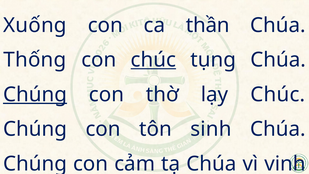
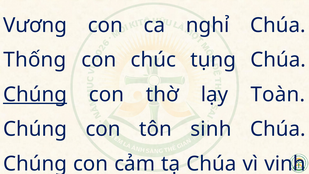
Xuống: Xuống -> Vương (35, 25)
thần: thần -> nghỉ (208, 25)
chúc underline: present -> none (153, 60)
lạy Chúc: Chúc -> Toàn (278, 94)
